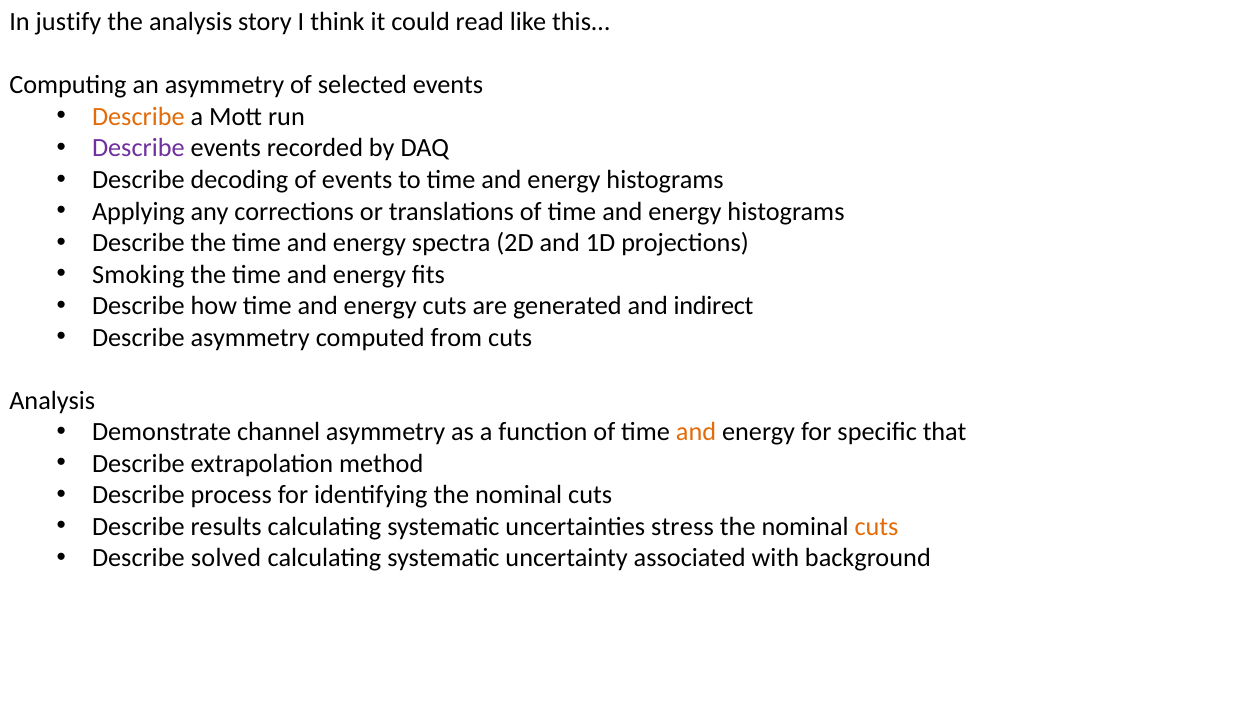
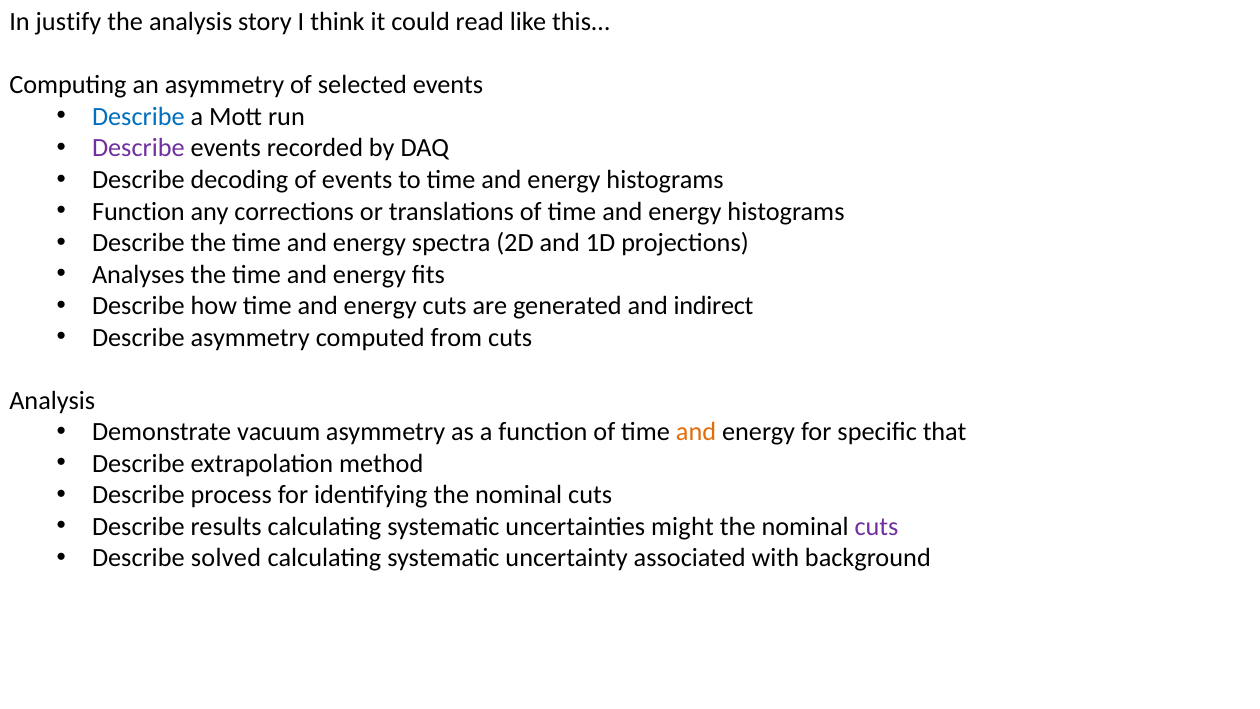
Describe colour: orange -> blue (138, 117)
Applying: Applying -> Function (138, 211)
Smoking: Smoking -> Analyses (138, 274)
channel: channel -> vacuum (279, 432)
stress: stress -> might (682, 526)
cuts colour: orange -> purple (877, 526)
